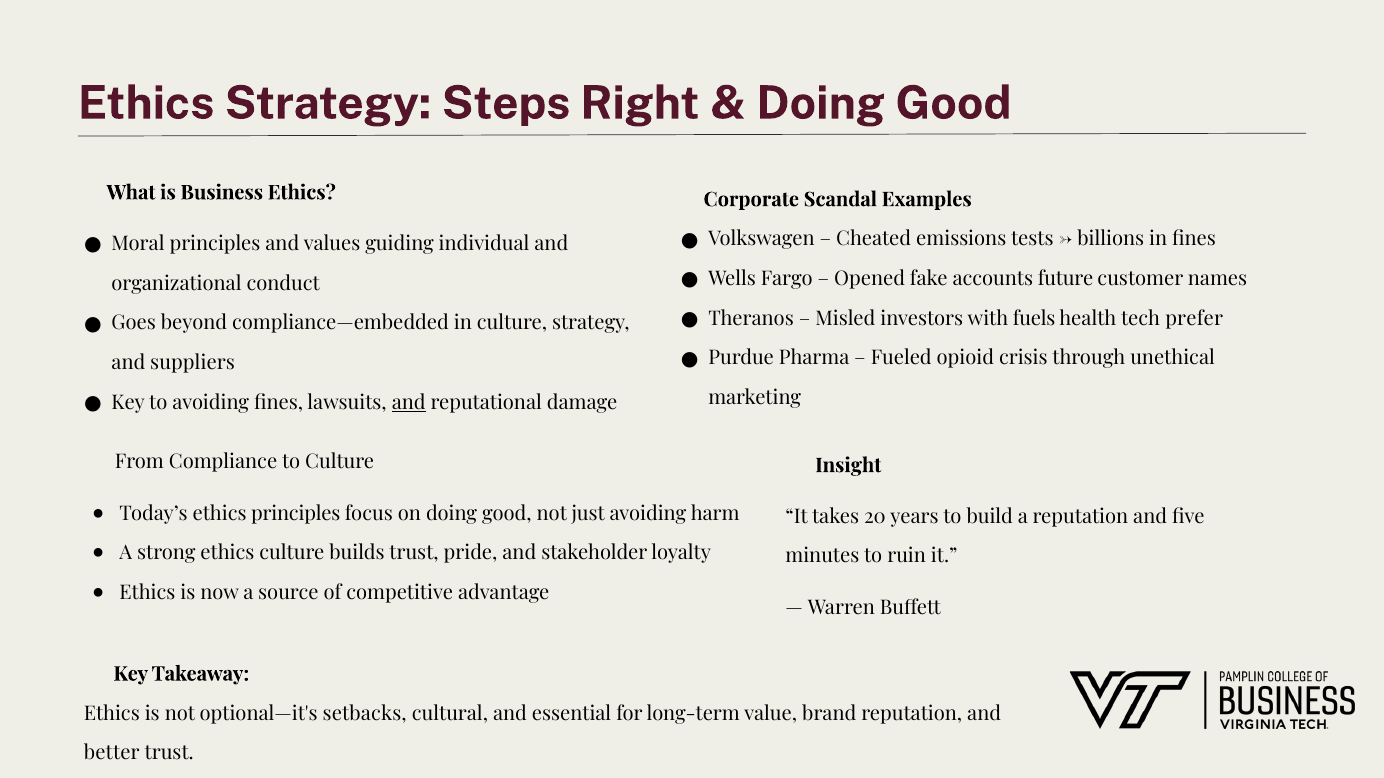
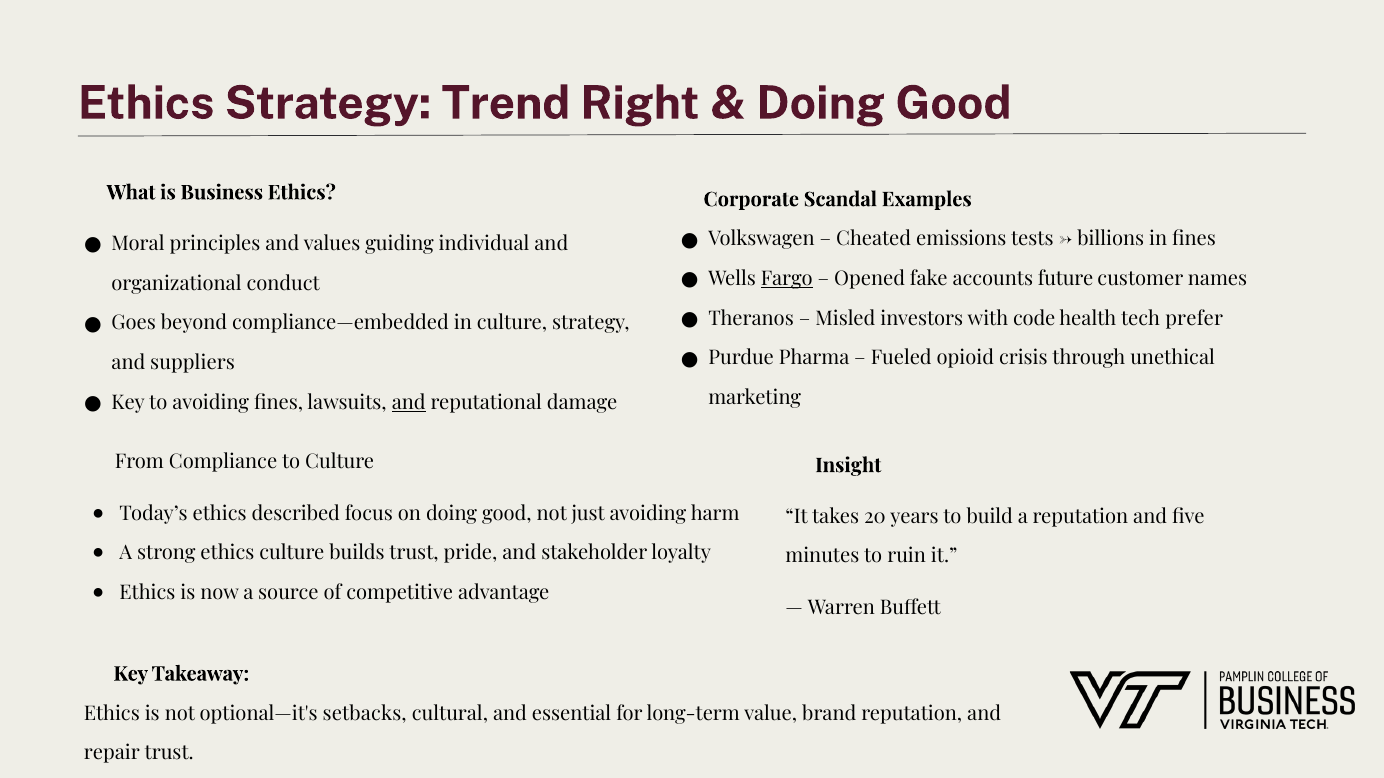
Steps: Steps -> Trend (506, 103)
Fargo underline: none -> present (787, 279)
fuels: fuels -> code (1034, 319)
ethics principles: principles -> described (296, 514)
better: better -> repair (112, 754)
